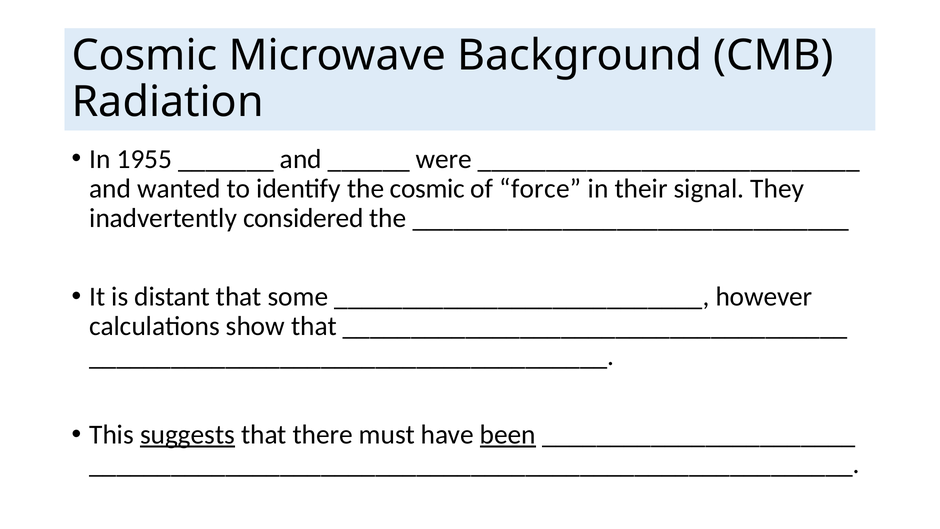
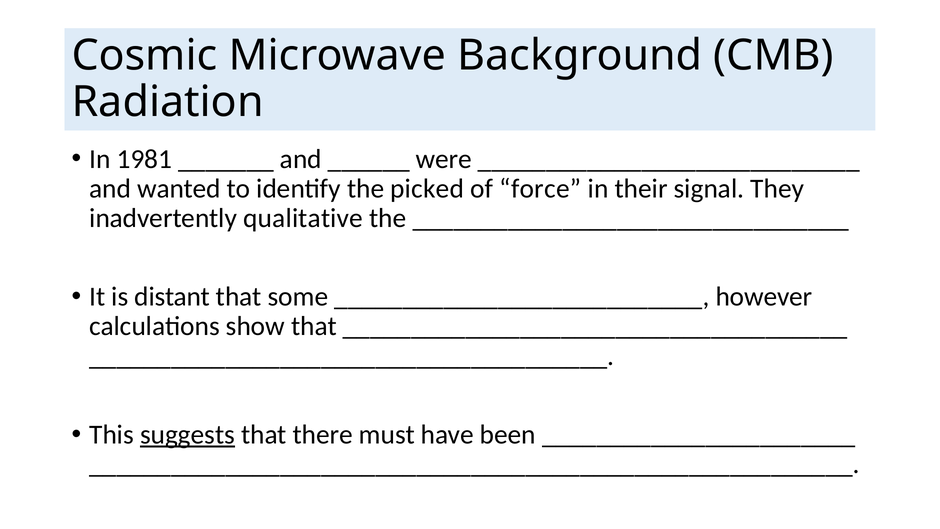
1955: 1955 -> 1981 (144, 159)
the cosmic: cosmic -> picked (427, 188)
considered: considered -> qualitative (303, 218)
been underline: present -> none (508, 434)
